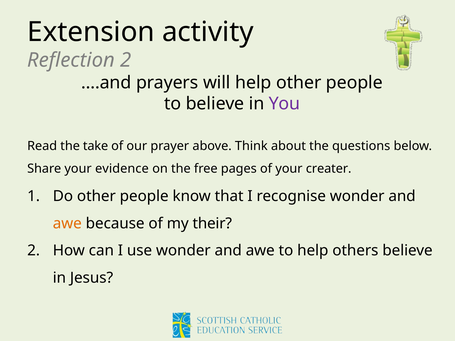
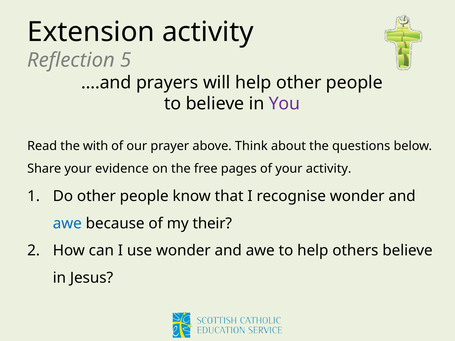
Reflection 2: 2 -> 5 (126, 60)
take: take -> with (96, 146)
your creater: creater -> activity (329, 169)
awe colour: orange -> blue (67, 223)
